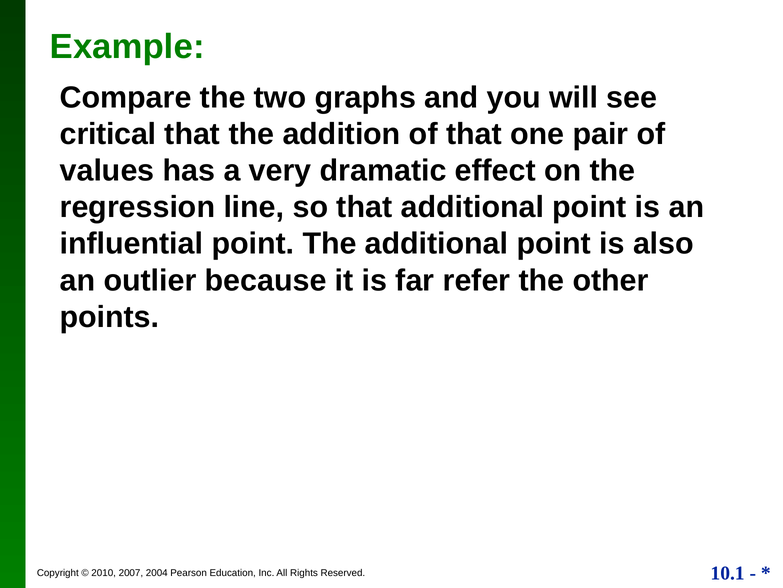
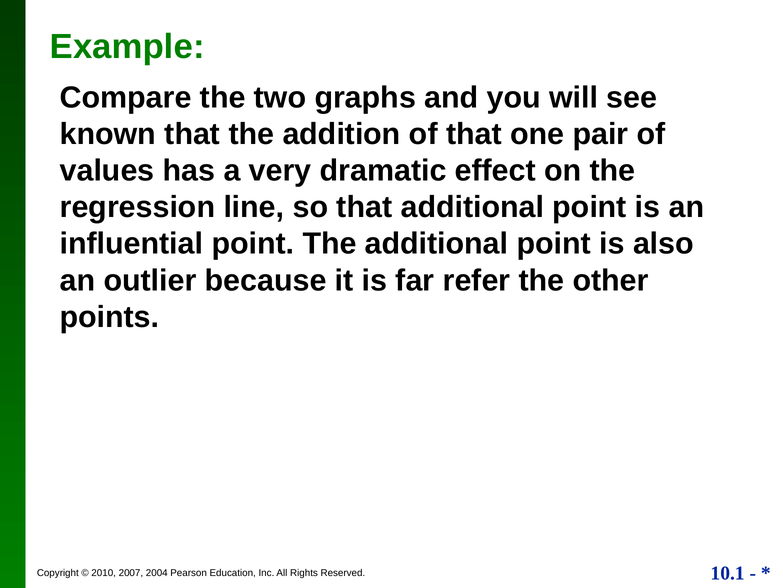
critical: critical -> known (108, 134)
